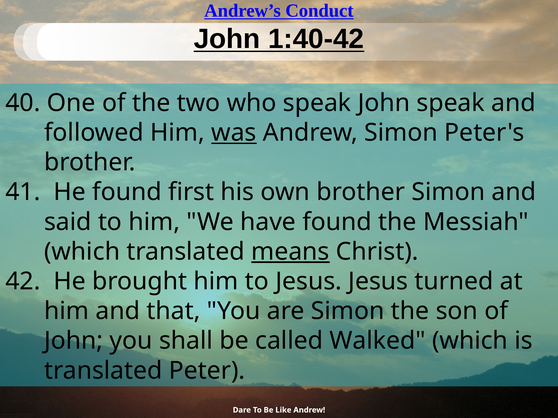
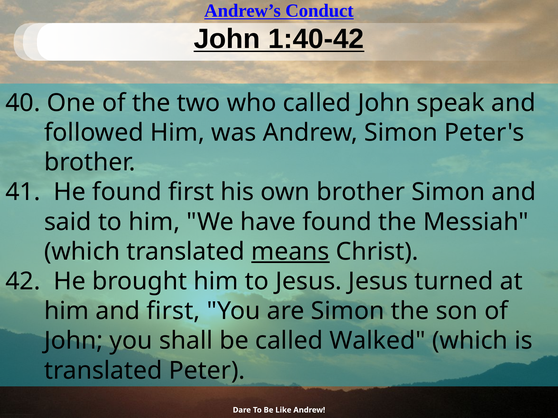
who speak: speak -> called (317, 103)
was underline: present -> none (234, 133)
and that: that -> first (173, 311)
